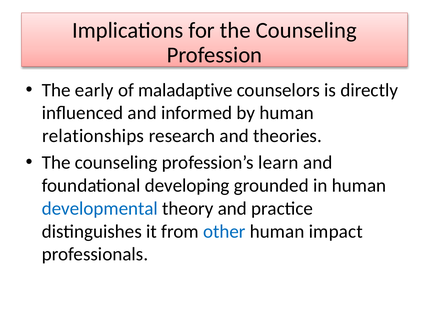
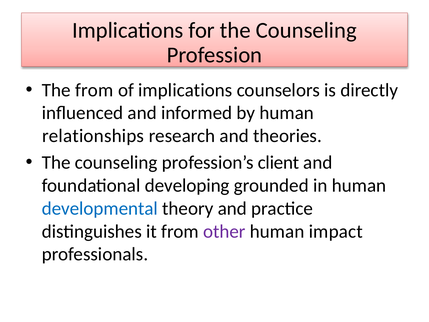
The early: early -> from (94, 90)
of maladaptive: maladaptive -> implications (185, 90)
learn: learn -> client (279, 163)
other colour: blue -> purple (224, 231)
